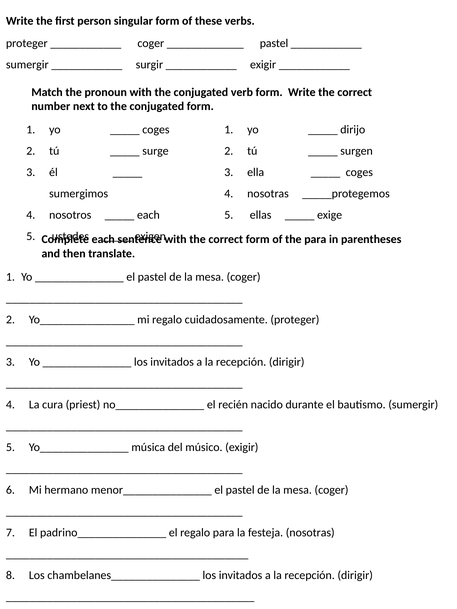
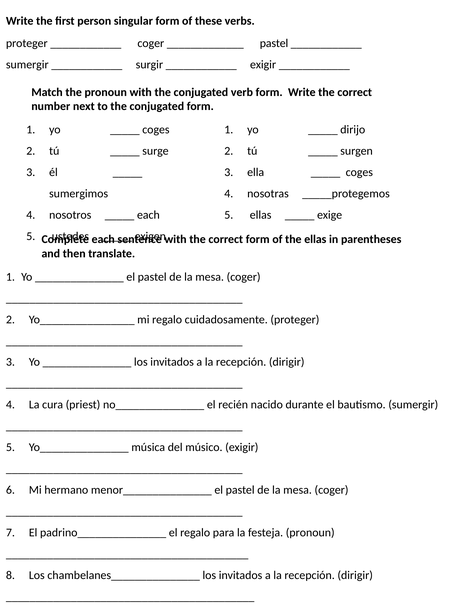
the para: para -> ellas (315, 239)
festeja nosotras: nosotras -> pronoun (310, 533)
